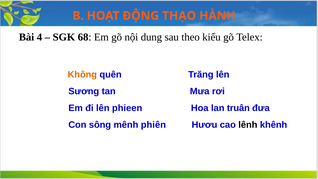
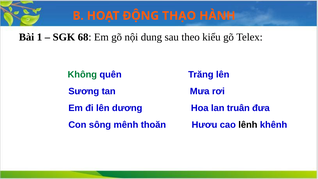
4: 4 -> 1 (39, 37)
Không colour: orange -> green (82, 75)
phieen: phieen -> dương (127, 108)
phiên: phiên -> thoăn (153, 125)
